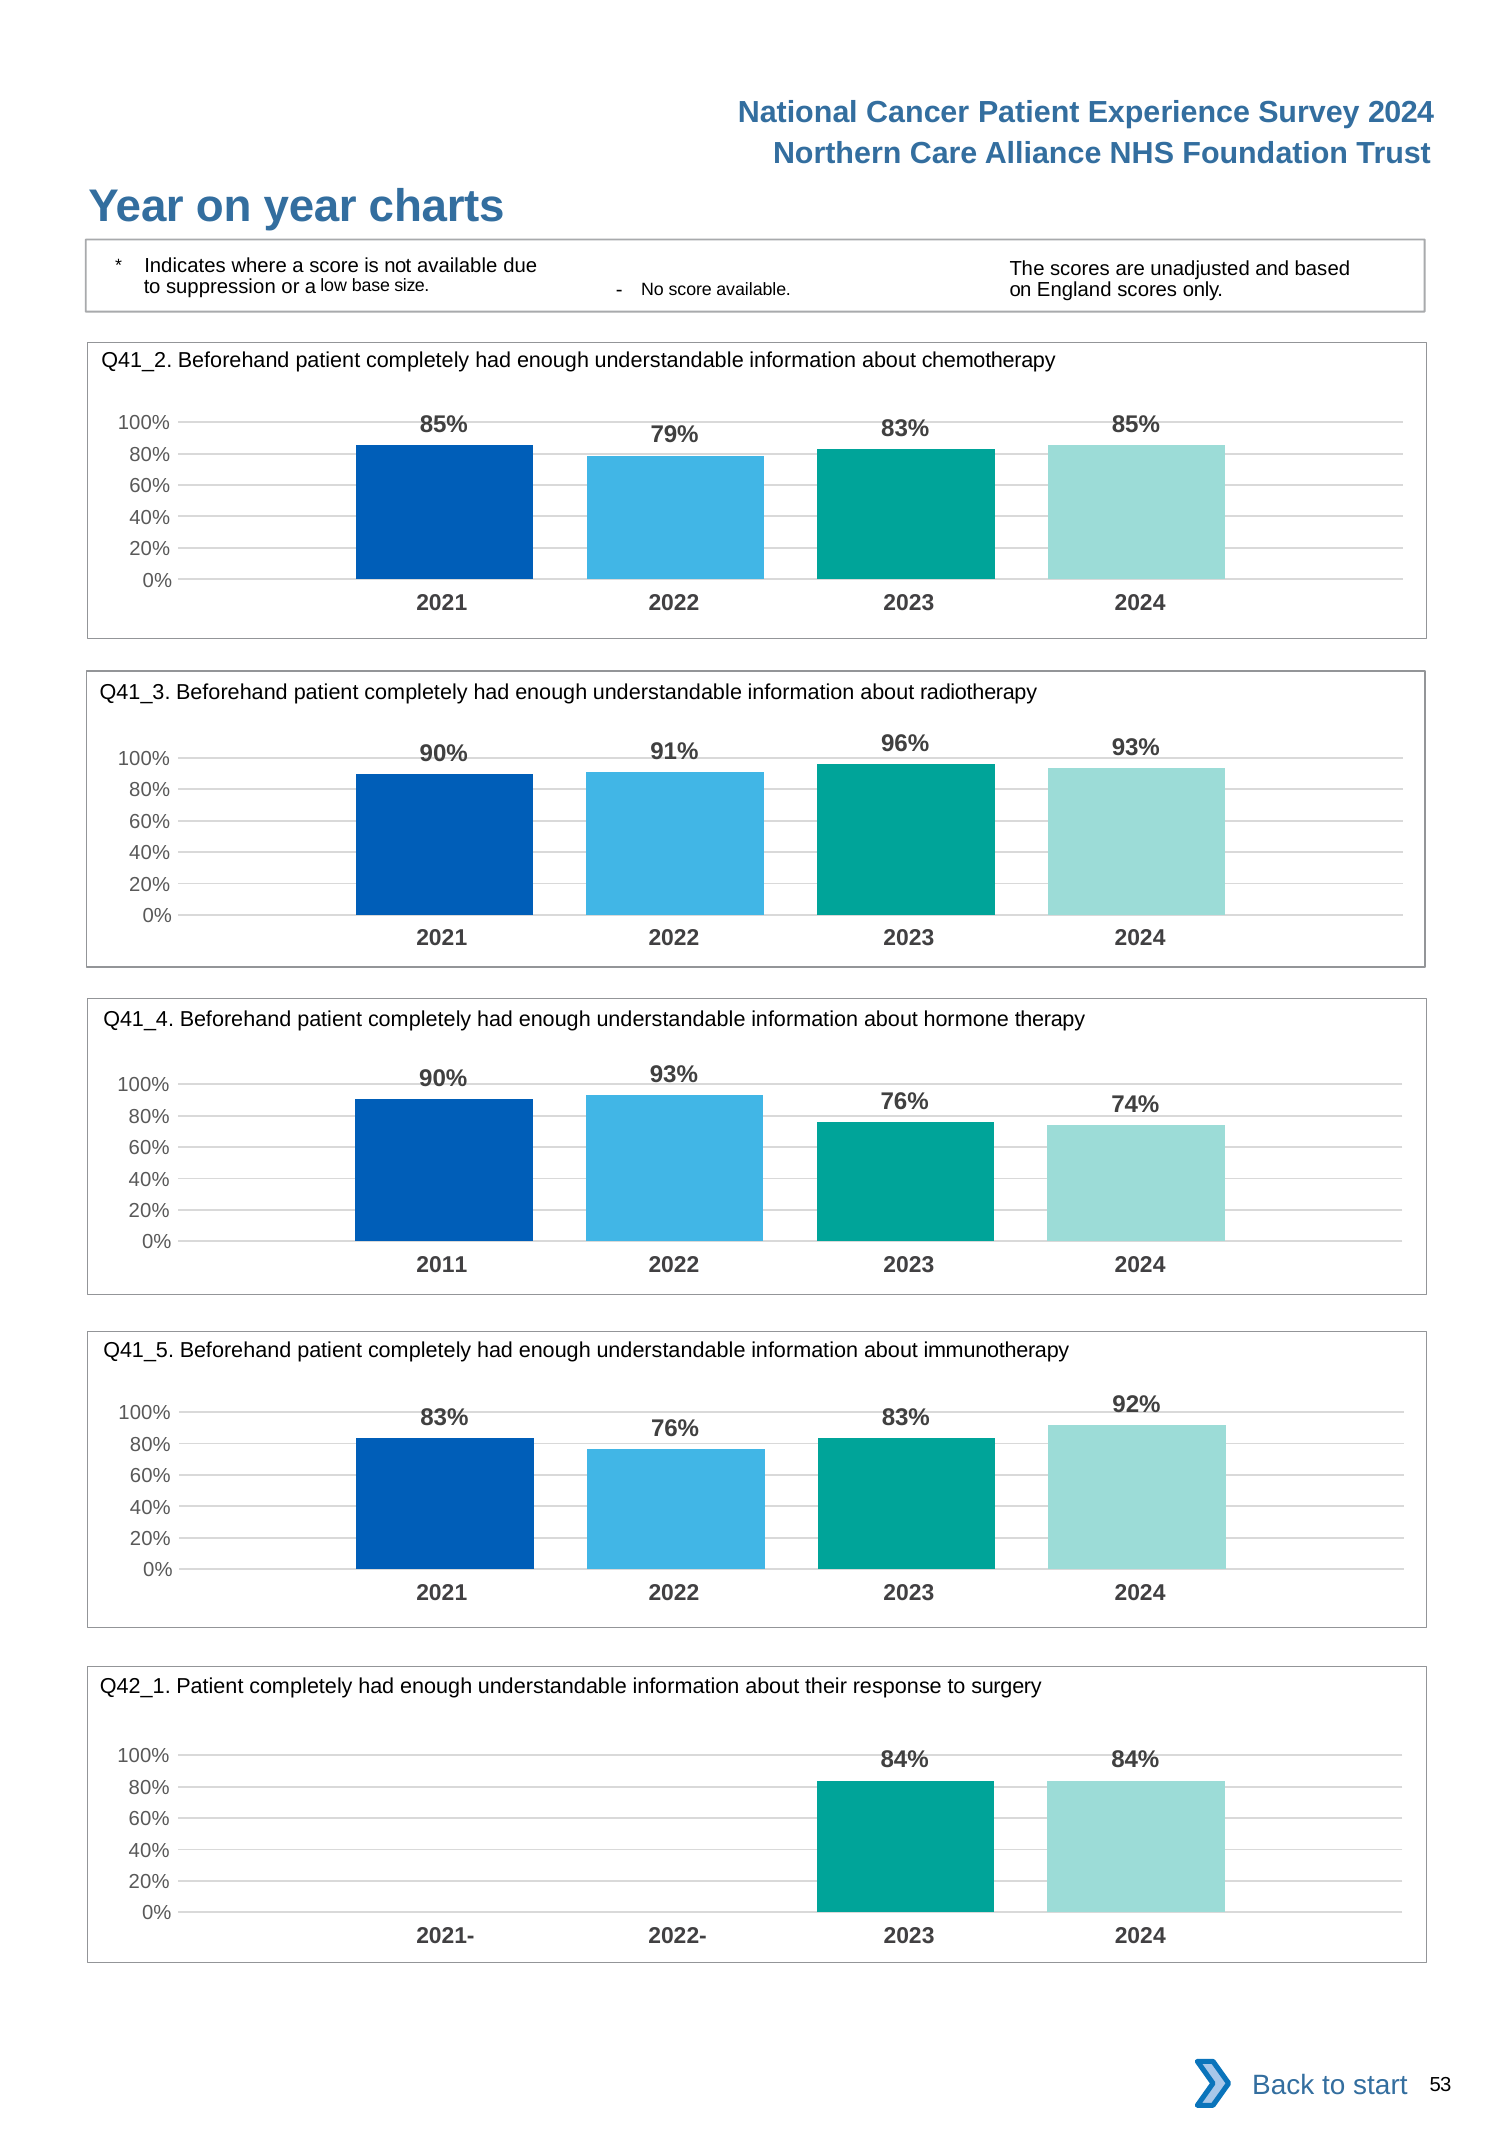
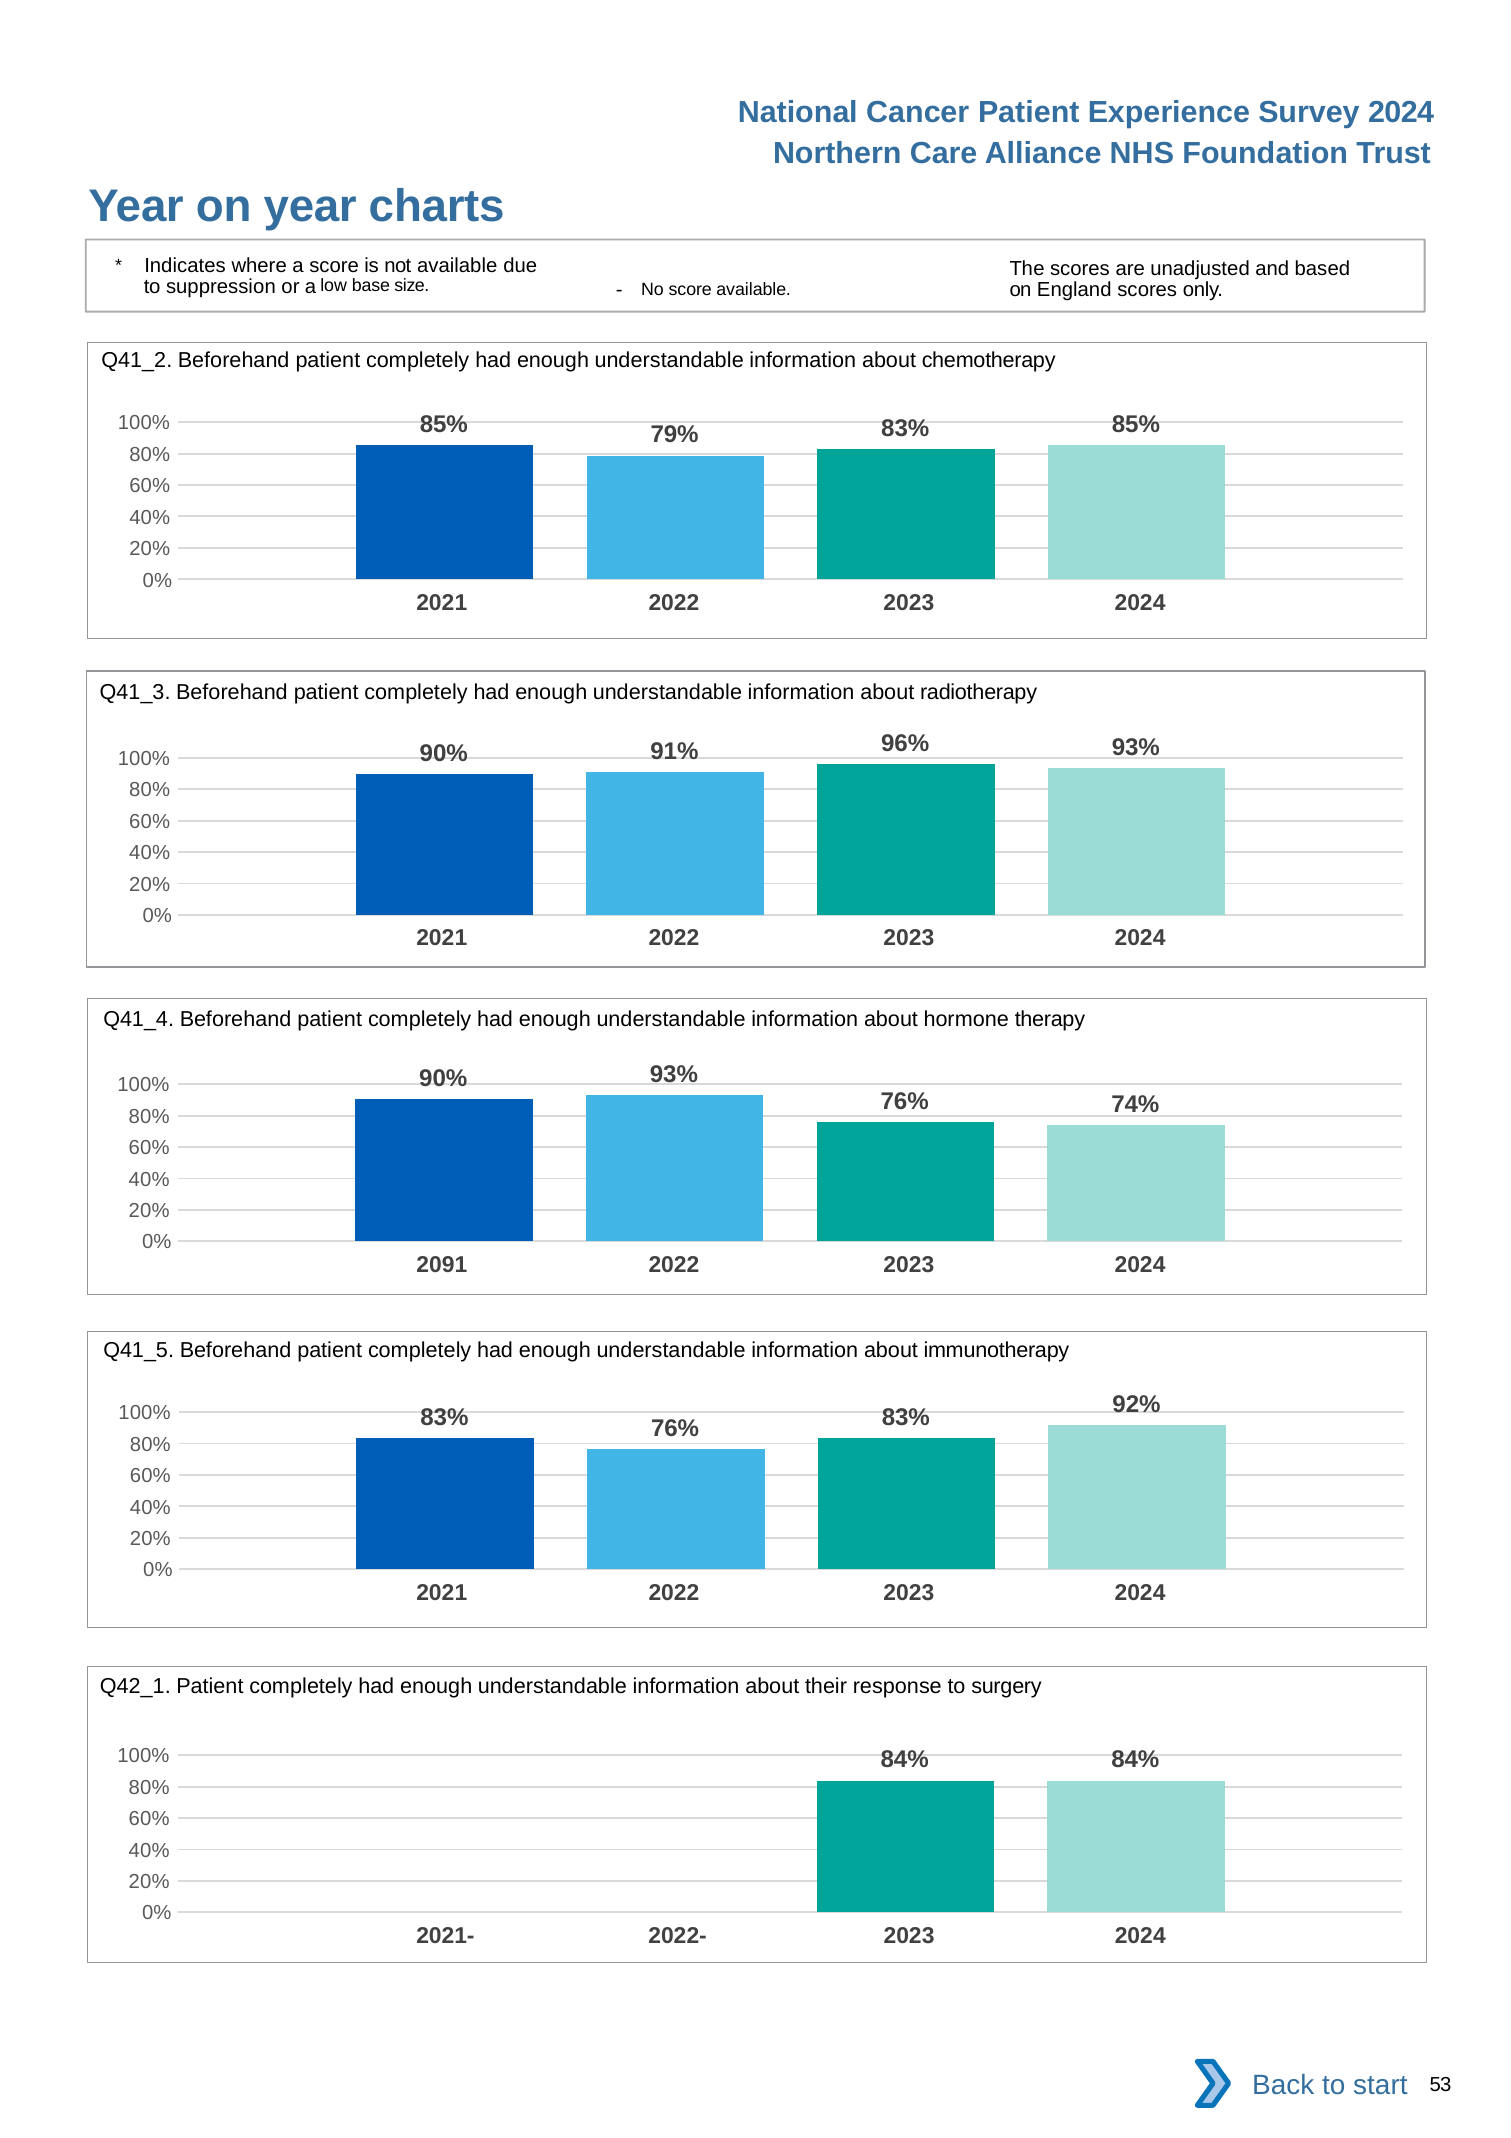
2011: 2011 -> 2091 (442, 1265)
